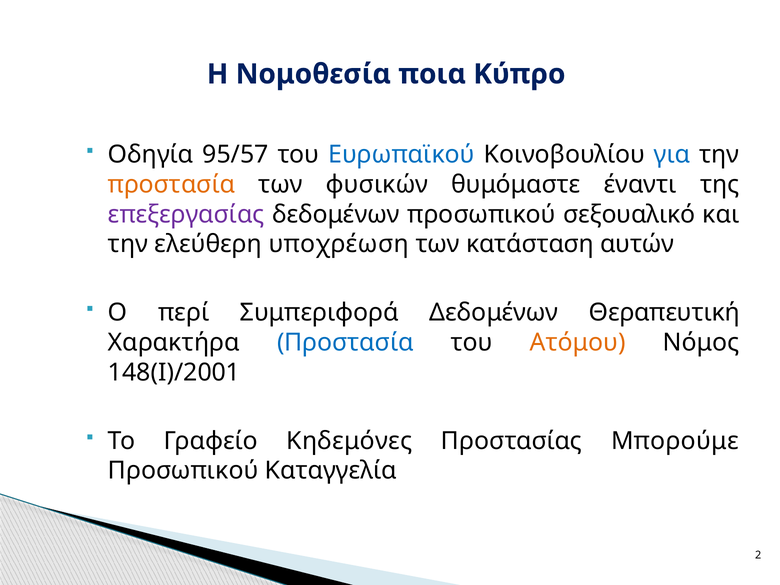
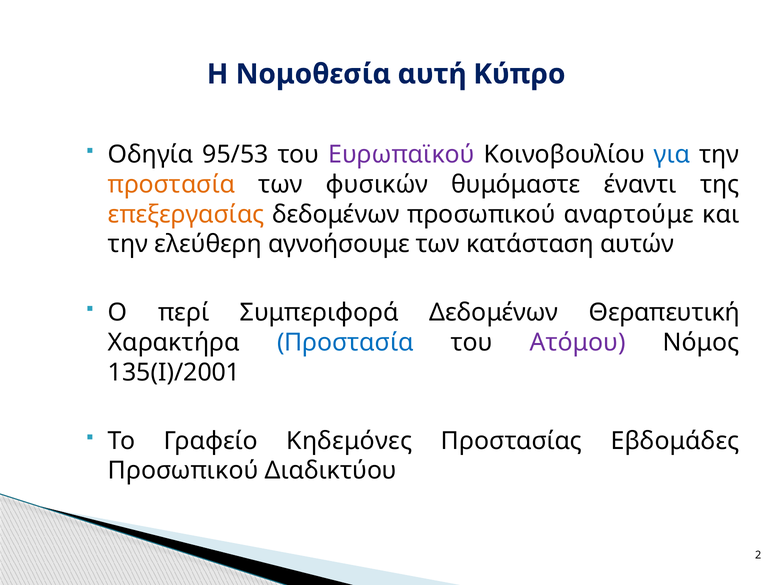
ποια: ποια -> αυτή (432, 74)
95/57: 95/57 -> 95/53 (235, 155)
Ευρωπαϊκού colour: blue -> purple (401, 155)
επεξεργασίας colour: purple -> orange (186, 214)
σεξουαλικό: σεξουαλικό -> αναρτούμε (629, 214)
υποχρέωση: υποχρέωση -> αγνοήσουμε (339, 244)
Ατόμου colour: orange -> purple (578, 343)
148(Ι)/2001: 148(Ι)/2001 -> 135(Ι)/2001 (174, 372)
Μπορούμε: Μπορούμε -> Εβδομάδες (675, 441)
Καταγγελία: Καταγγελία -> Διαδικτύου (331, 471)
